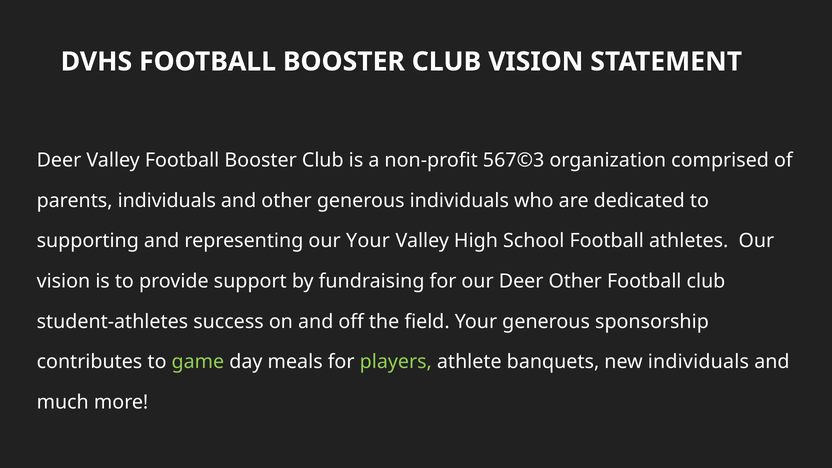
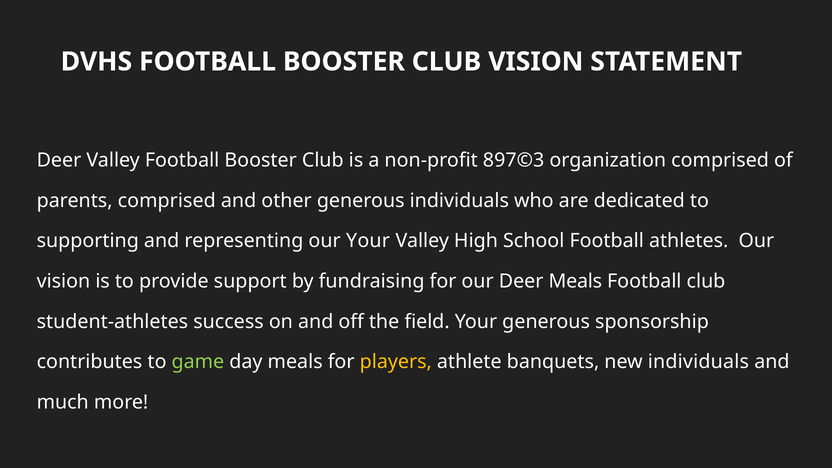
567©3: 567©3 -> 897©3 (514, 160)
parents individuals: individuals -> comprised (167, 201)
Deer Other: Other -> Meals (575, 281)
players colour: light green -> yellow (396, 362)
